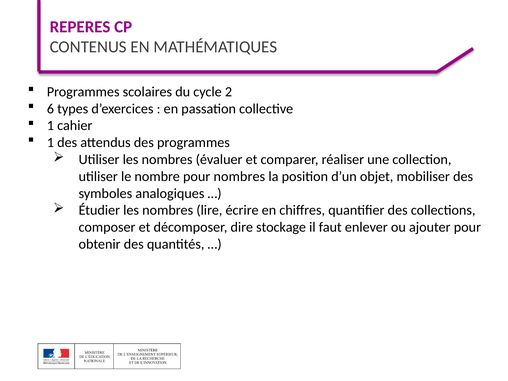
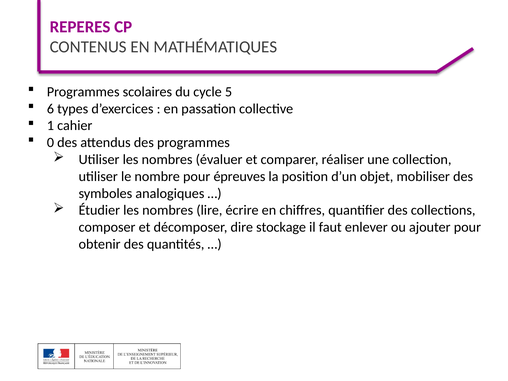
2: 2 -> 5 (229, 92)
1: 1 -> 0 (50, 143)
pour nombres: nombres -> épreuves (239, 176)
